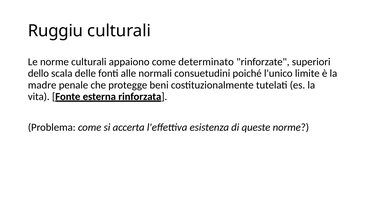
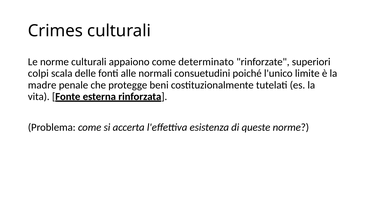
Ruggiu: Ruggiu -> Crimes (55, 31)
dello: dello -> colpi (38, 73)
